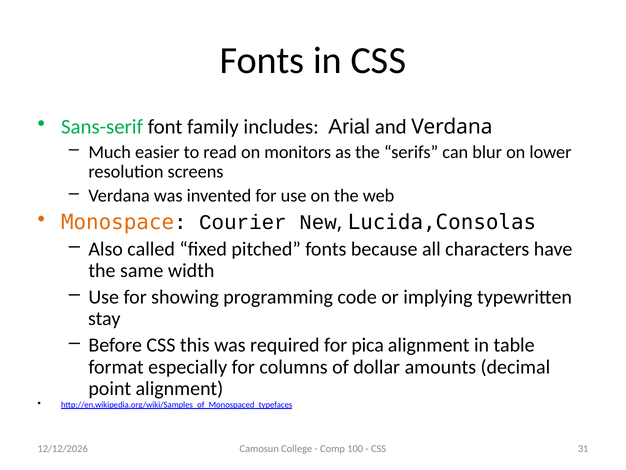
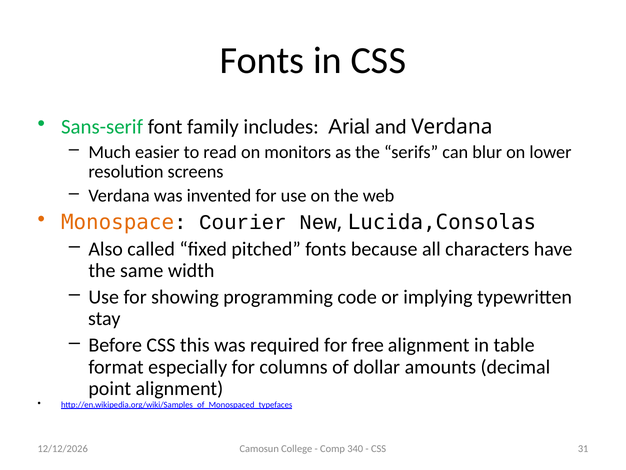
pica: pica -> free (368, 345)
100: 100 -> 340 (355, 448)
